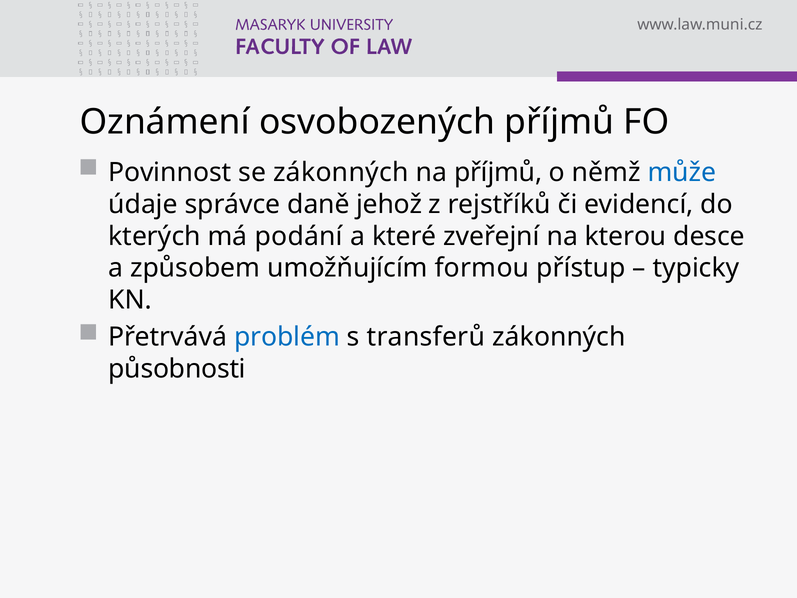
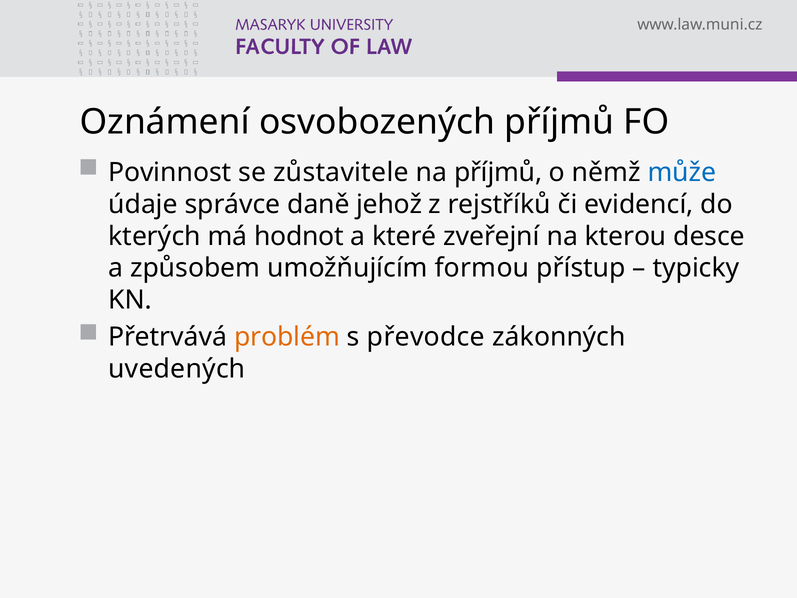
se zákonných: zákonných -> zůstavitele (341, 172)
podání: podání -> hodnot (299, 236)
problém colour: blue -> orange (287, 337)
transferů: transferů -> převodce (426, 337)
působnosti: působnosti -> uvedených (177, 369)
